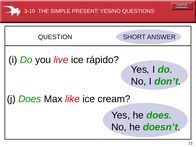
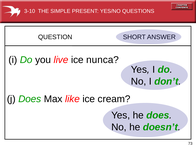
rápido: rápido -> nunca (103, 60)
